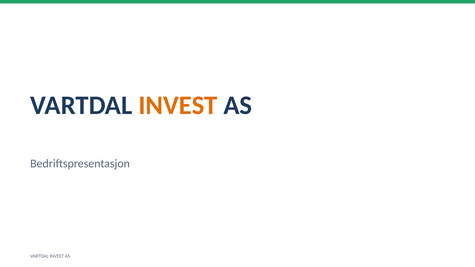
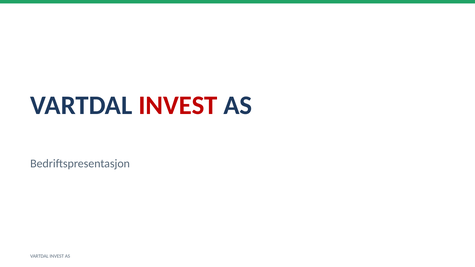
INVEST colour: orange -> red (178, 105)
